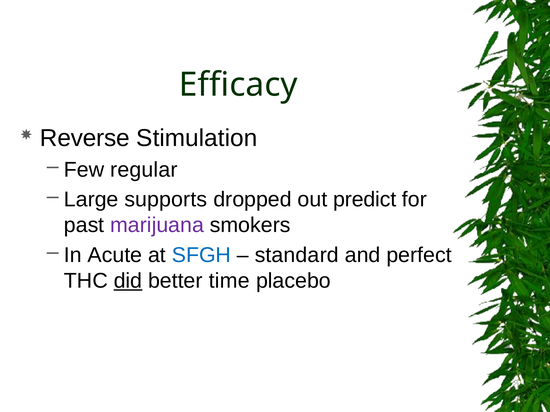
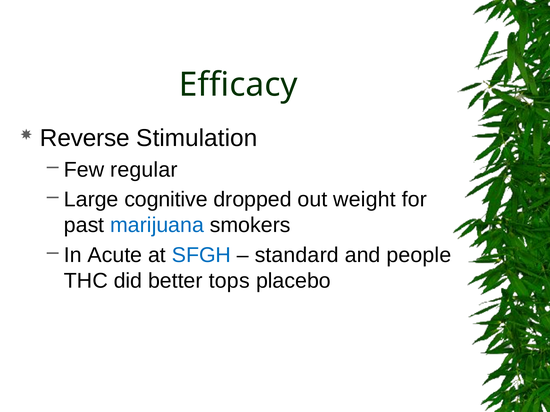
supports: supports -> cognitive (166, 200)
predict: predict -> weight (365, 200)
marijuana colour: purple -> blue (157, 226)
perfect: perfect -> people (419, 255)
did underline: present -> none (128, 281)
time: time -> tops (229, 281)
